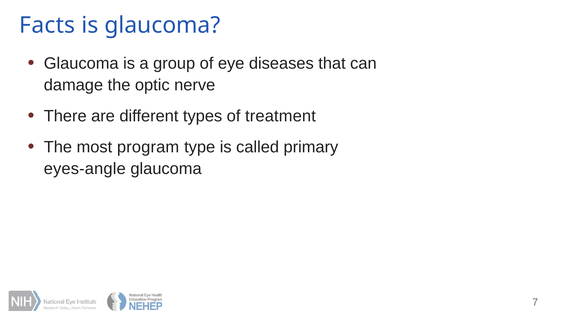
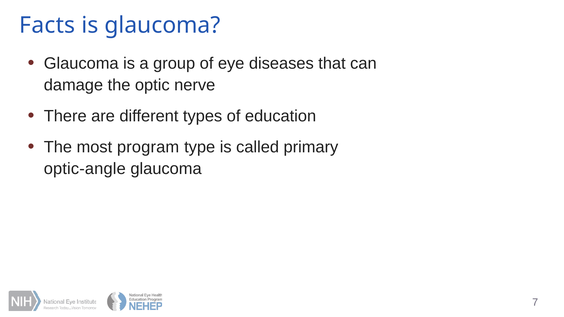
treatment: treatment -> education (281, 116)
eyes-angle: eyes-angle -> optic-angle (85, 169)
